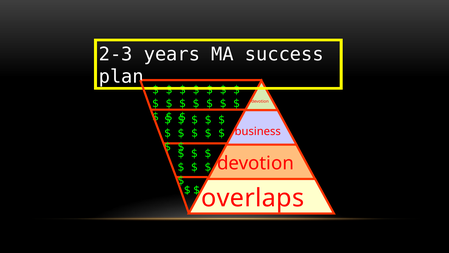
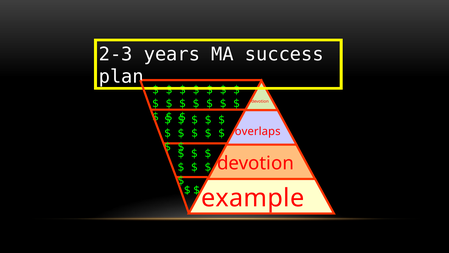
business: business -> overlaps (258, 131)
overlaps: overlaps -> example (253, 198)
